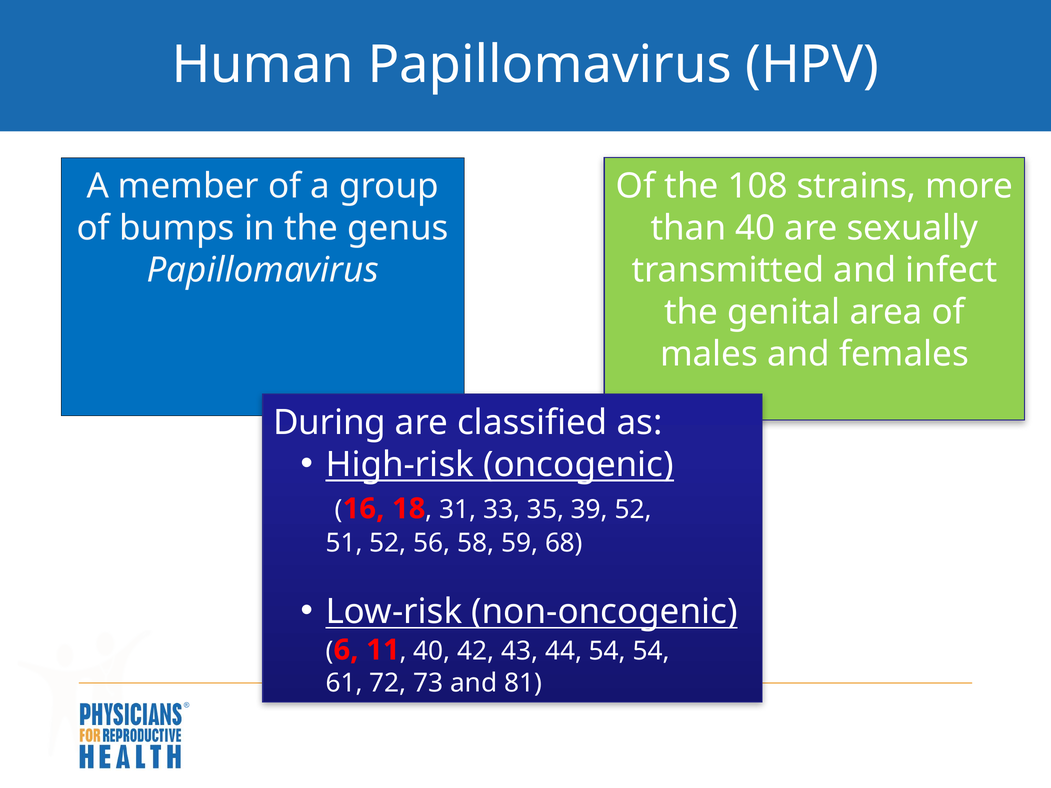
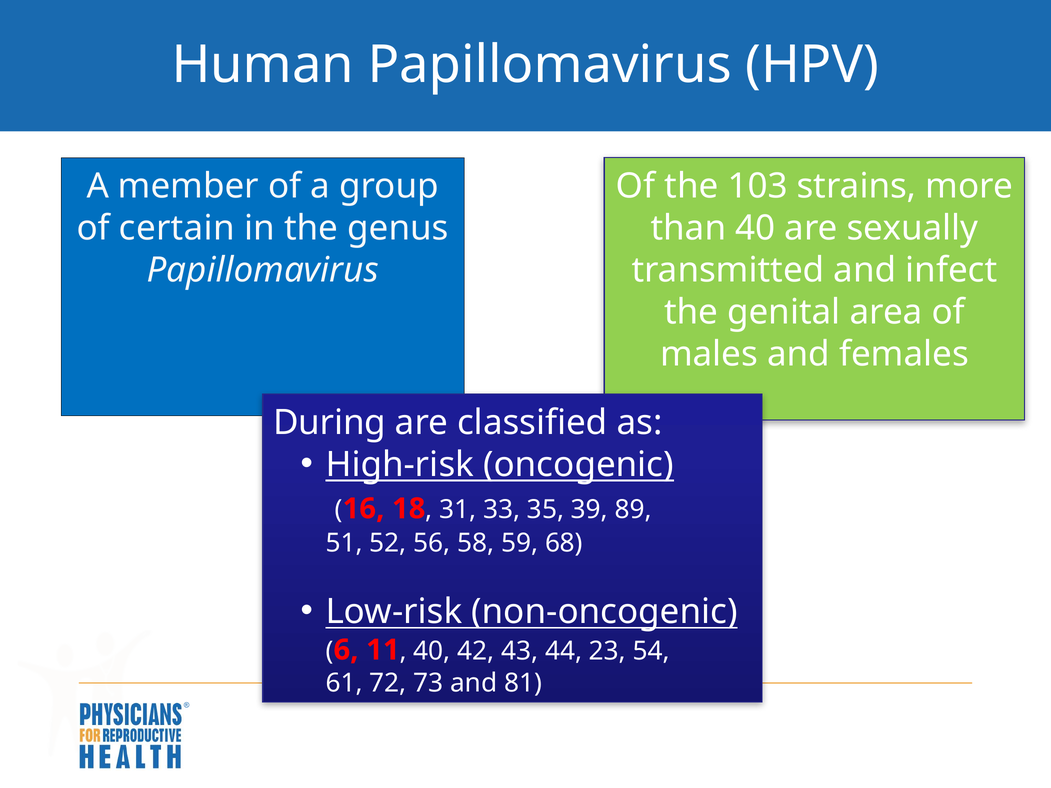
108: 108 -> 103 (758, 186)
bumps: bumps -> certain (177, 228)
39 52: 52 -> 89 (633, 510)
44 54: 54 -> 23 (607, 651)
